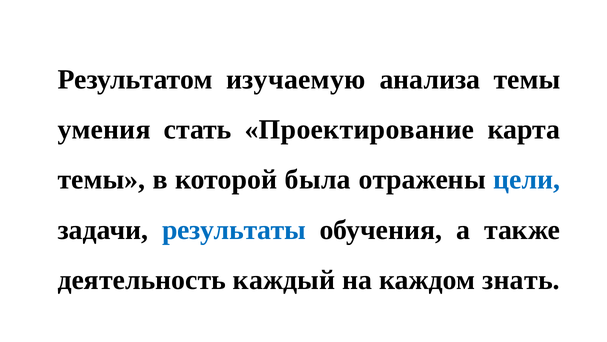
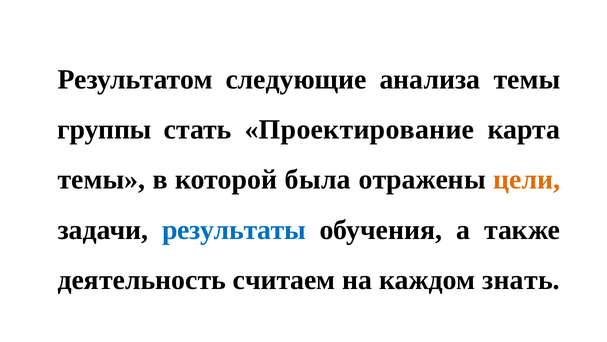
изучаемую: изучаемую -> следующие (296, 79)
умения: умения -> группы (104, 129)
цели colour: blue -> orange (527, 179)
каждый: каждый -> считаем (284, 280)
